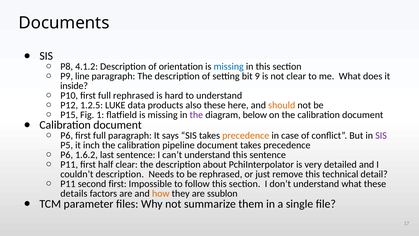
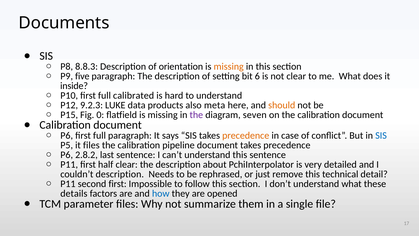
4.1.2: 4.1.2 -> 8.8.3 (87, 66)
missing colour: blue -> orange (229, 66)
line: line -> five (82, 76)
9: 9 -> 6 (257, 76)
full rephrased: rephrased -> calibrated (134, 95)
1.2.5: 1.2.5 -> 9.2.3 (92, 105)
also these: these -> meta (215, 105)
1: 1 -> 0 (100, 115)
below: below -> seven (255, 115)
SIS colour: purple -> blue (381, 136)
it inch: inch -> files (91, 145)
1.6.2: 1.6.2 -> 2.8.2 (86, 155)
how colour: orange -> blue (161, 193)
ssublon: ssublon -> opened (222, 193)
